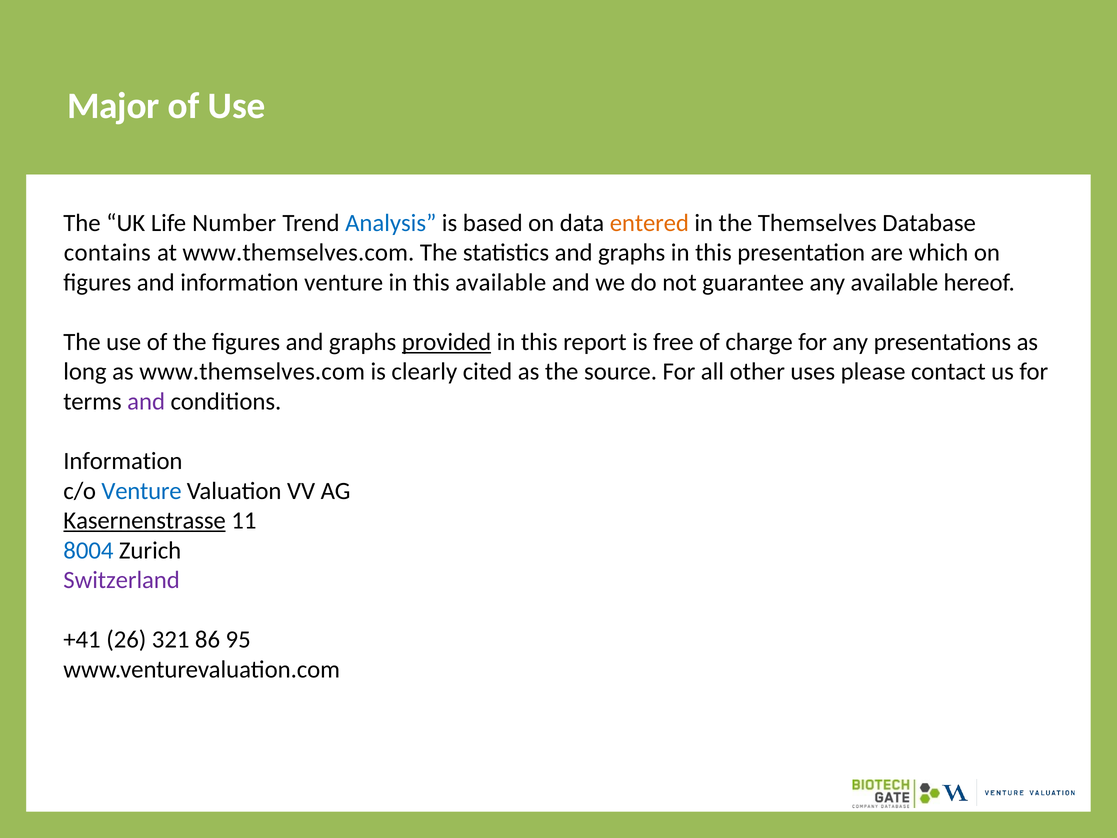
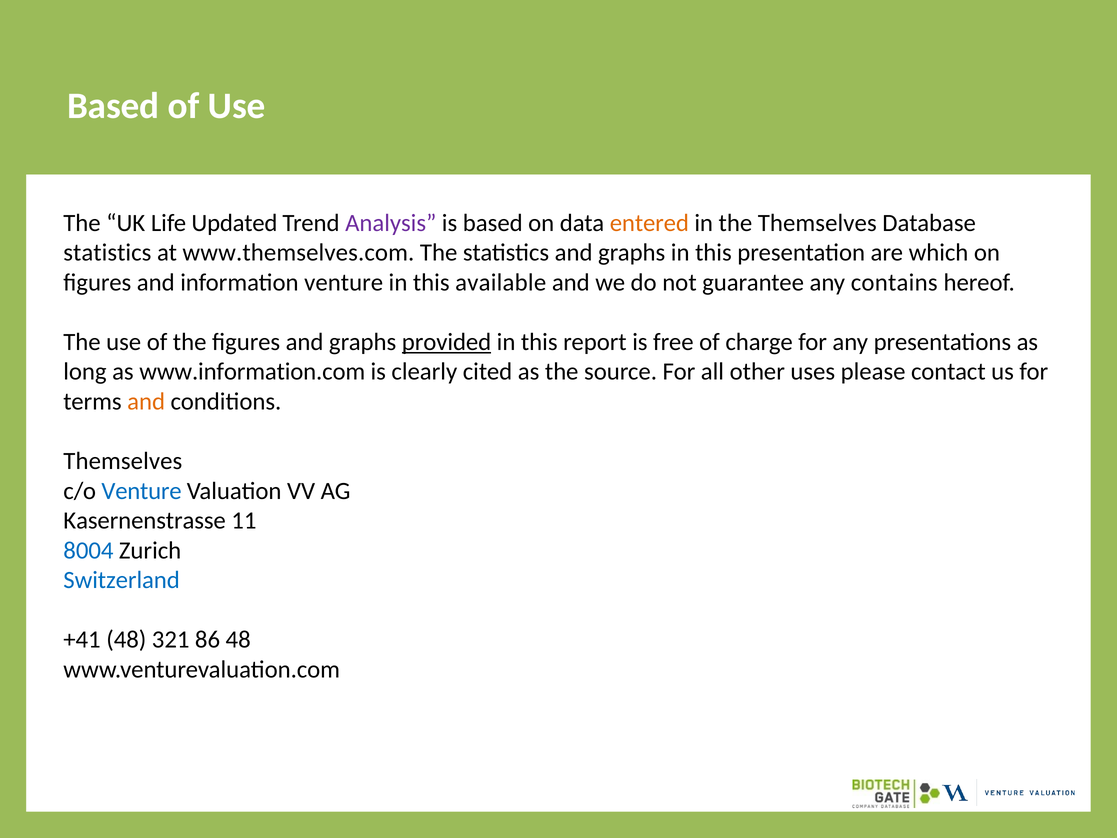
Major: Major -> Based (113, 106)
Number: Number -> Updated (234, 223)
Analysis colour: blue -> purple (391, 223)
contains: contains -> statistics (107, 253)
any available: available -> contains (894, 282)
as www.themselves.com: www.themselves.com -> www.information.com (252, 372)
and colour: purple -> orange (146, 401)
Information: Information -> Themselves (123, 461)
Kasernenstrasse underline: present -> none (145, 520)
Switzerland colour: purple -> blue (122, 580)
+41 26: 26 -> 48 (126, 640)
86 95: 95 -> 48 (238, 640)
